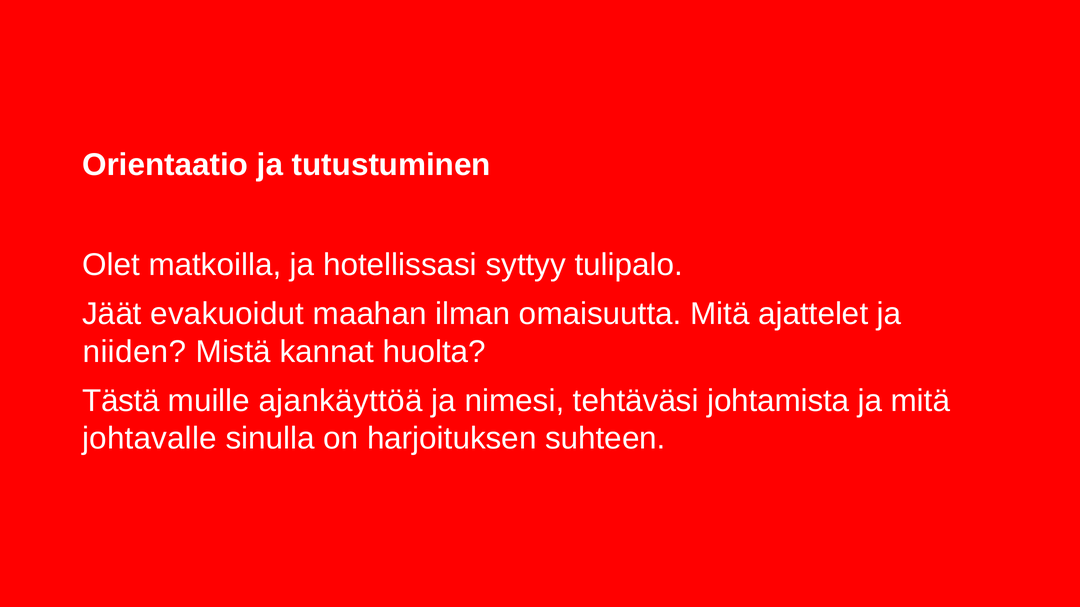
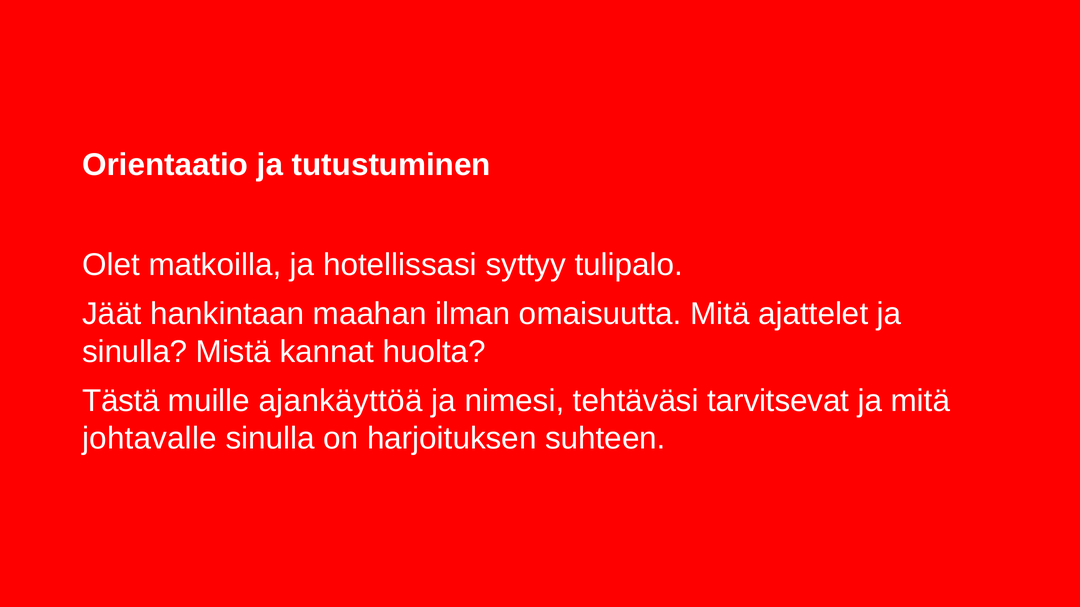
evakuoidut: evakuoidut -> hankintaan (227, 314)
niiden: niiden -> sinulla (135, 352)
johtamista: johtamista -> tarvitsevat (778, 401)
